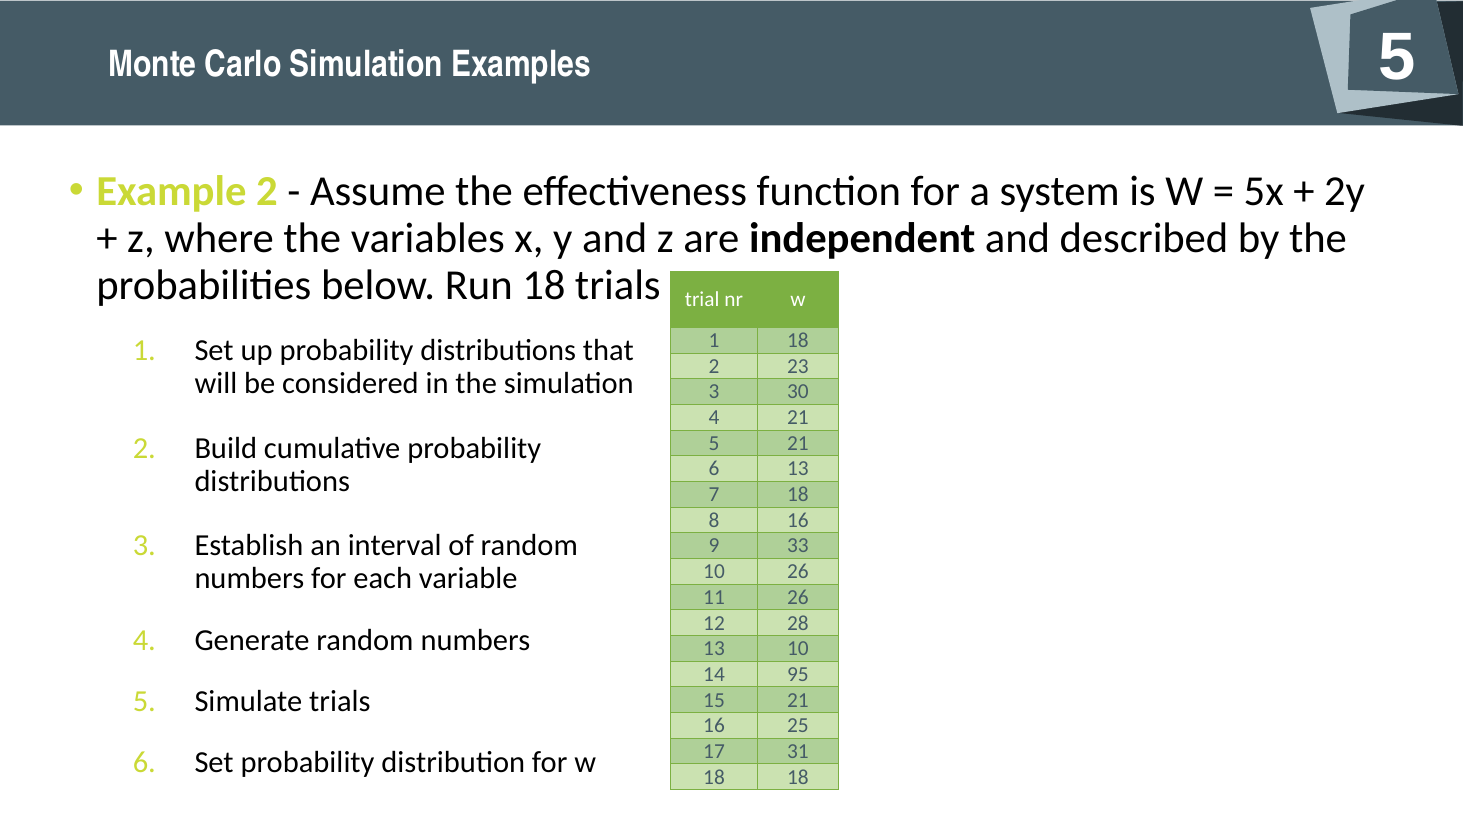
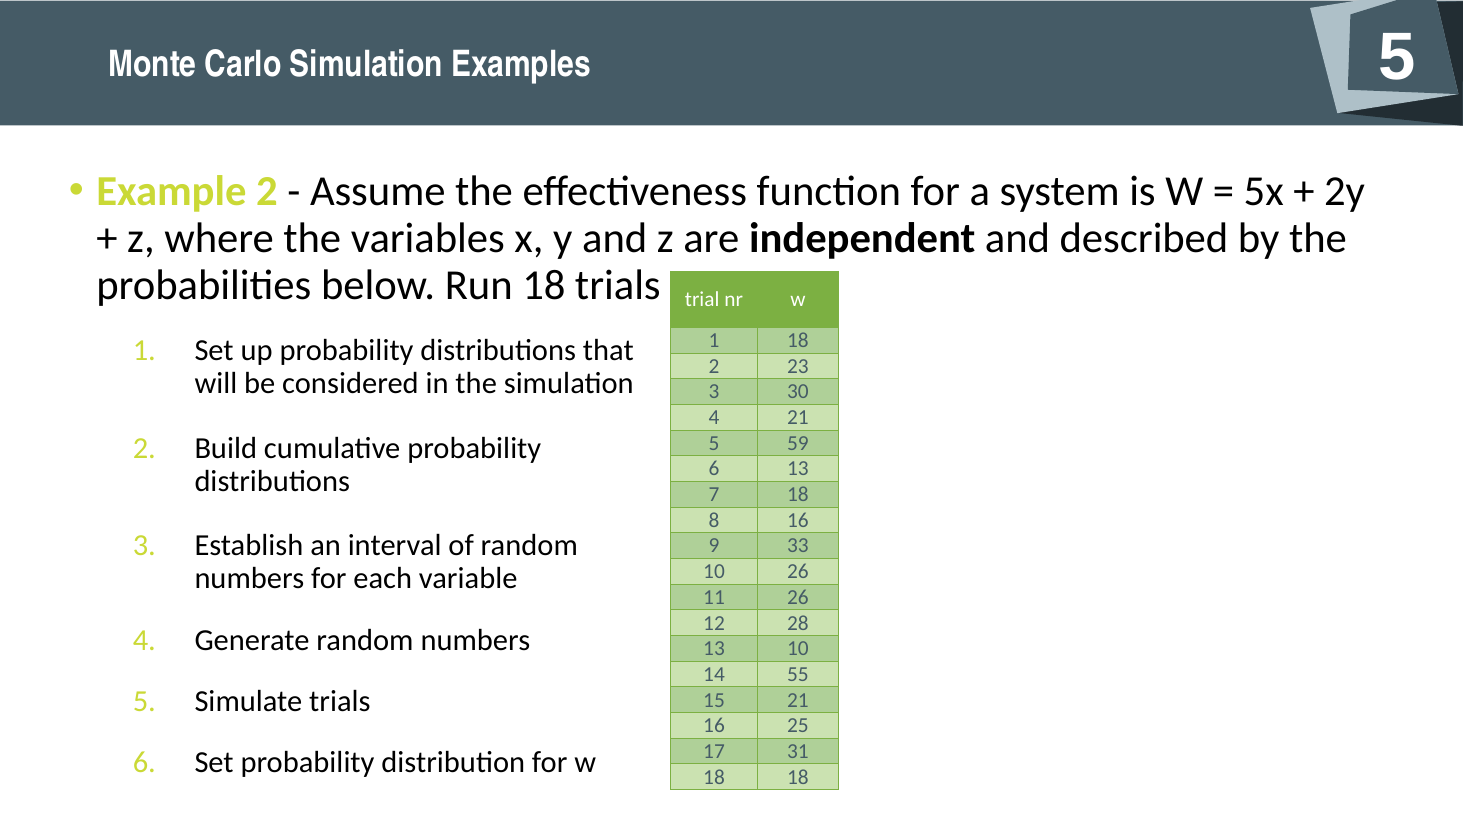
5 21: 21 -> 59 (798, 443)
95: 95 -> 55 (798, 674)
